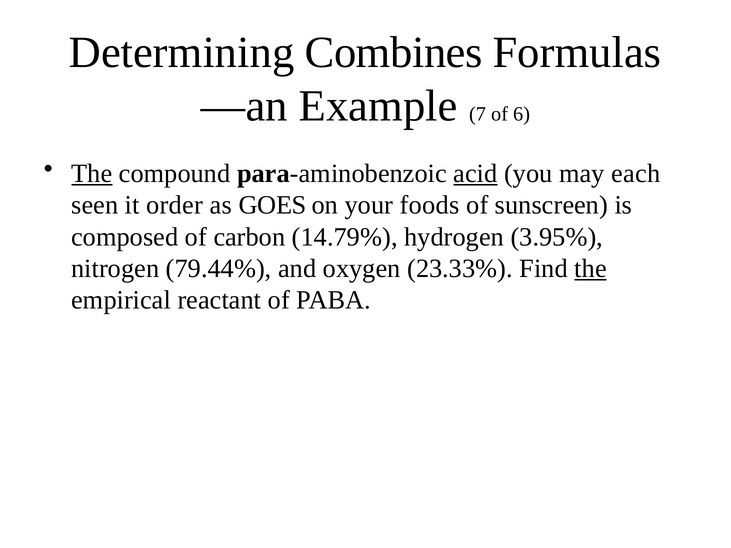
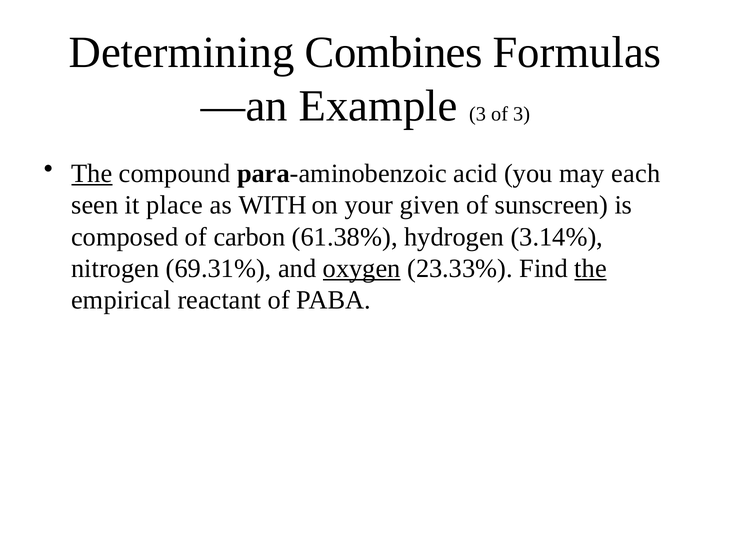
Example 7: 7 -> 3 (478, 114)
of 6: 6 -> 3 (522, 114)
acid underline: present -> none (475, 174)
order: order -> place (175, 205)
GOES: GOES -> WITH (273, 205)
foods: foods -> given (430, 205)
14.79%: 14.79% -> 61.38% (345, 237)
3.95%: 3.95% -> 3.14% (557, 237)
79.44%: 79.44% -> 69.31% (219, 269)
oxygen underline: none -> present (362, 269)
